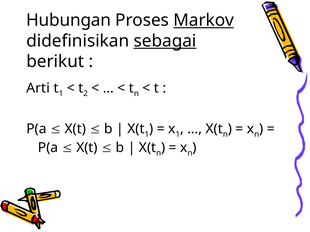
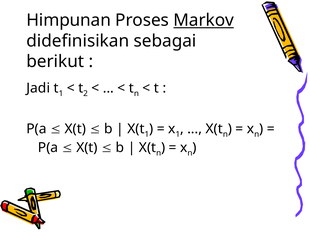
Hubungan: Hubungan -> Himpunan (69, 20)
sebagai underline: present -> none (165, 41)
Arti: Arti -> Jadi (38, 88)
